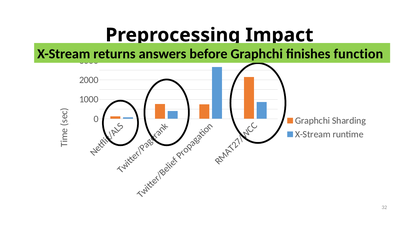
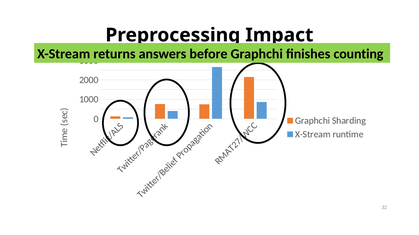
function: function -> counting (358, 54)
